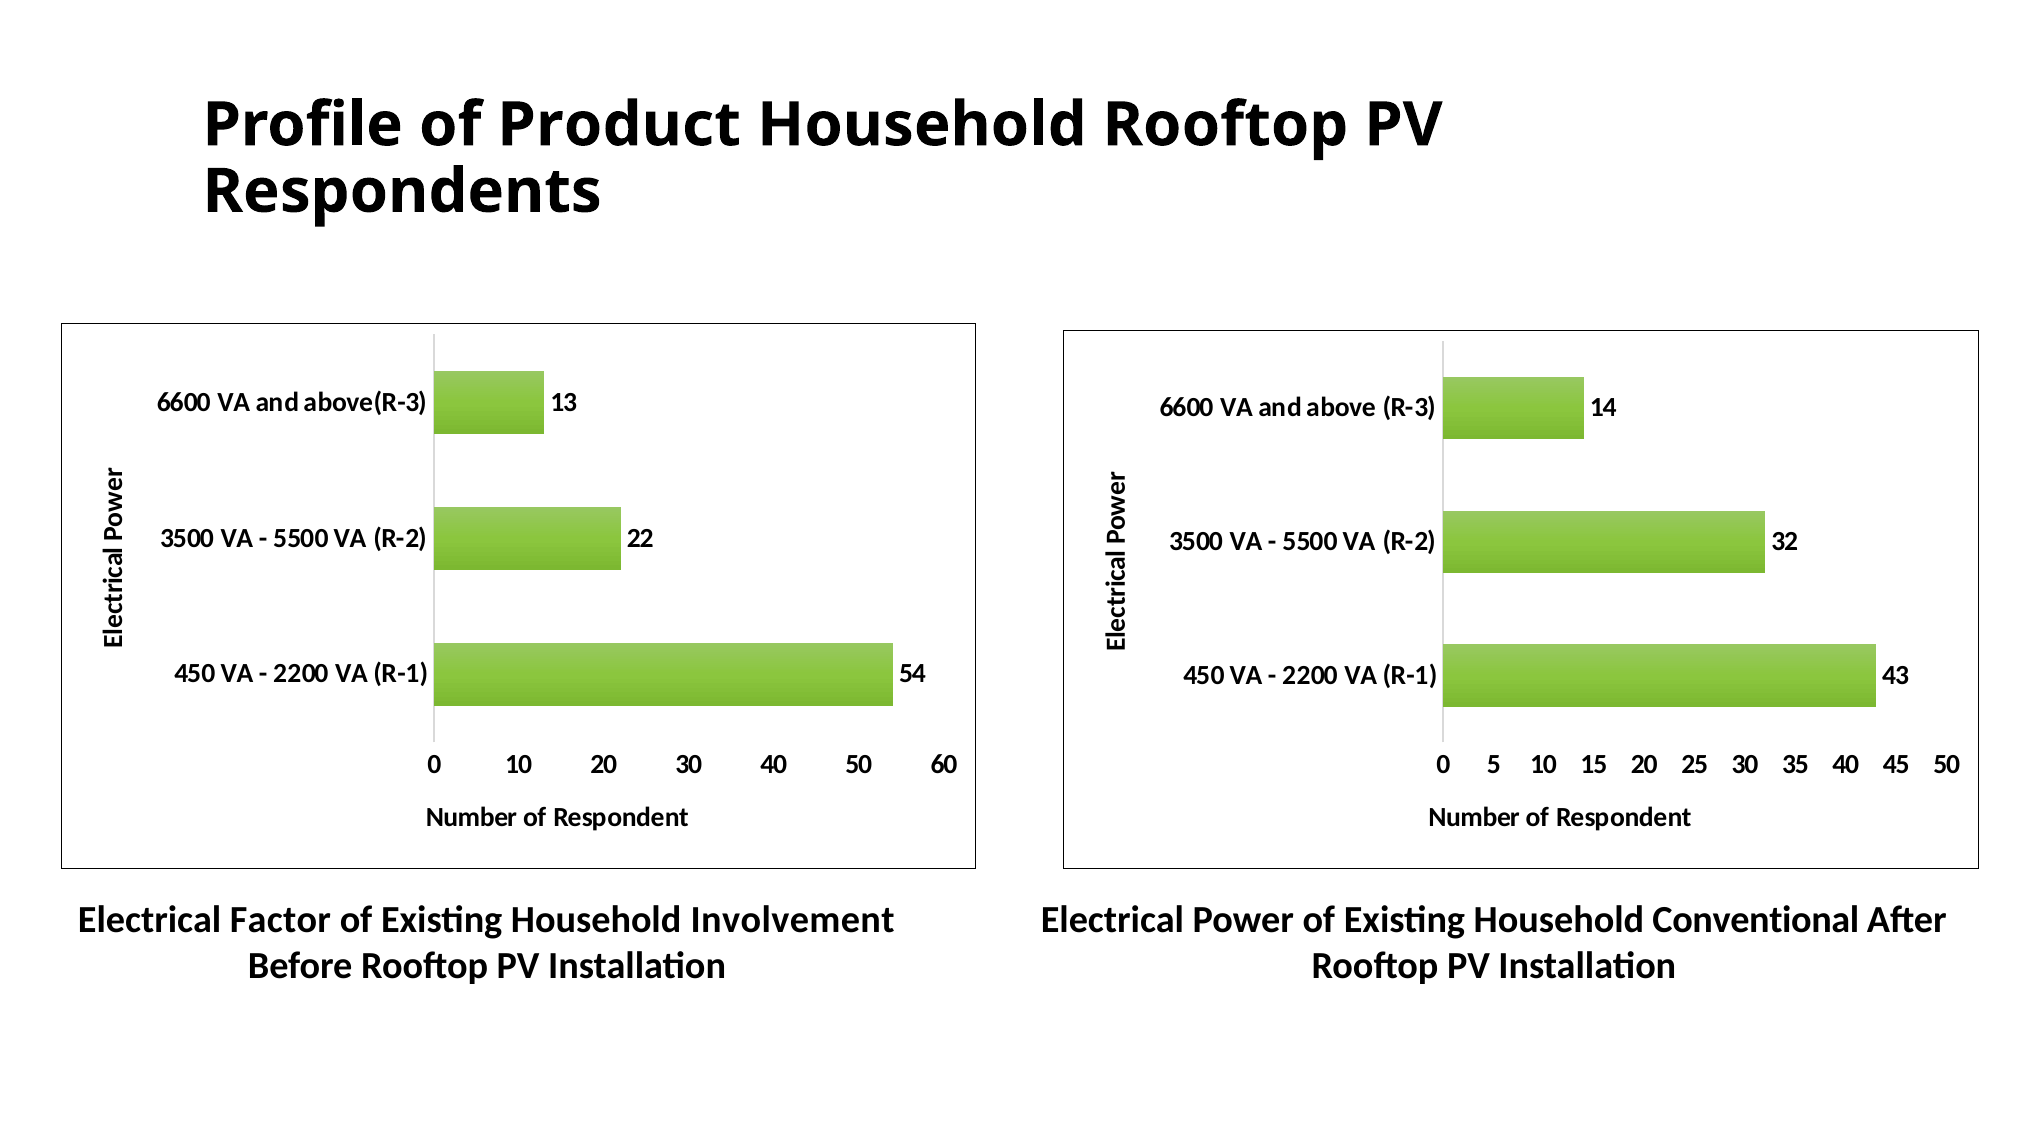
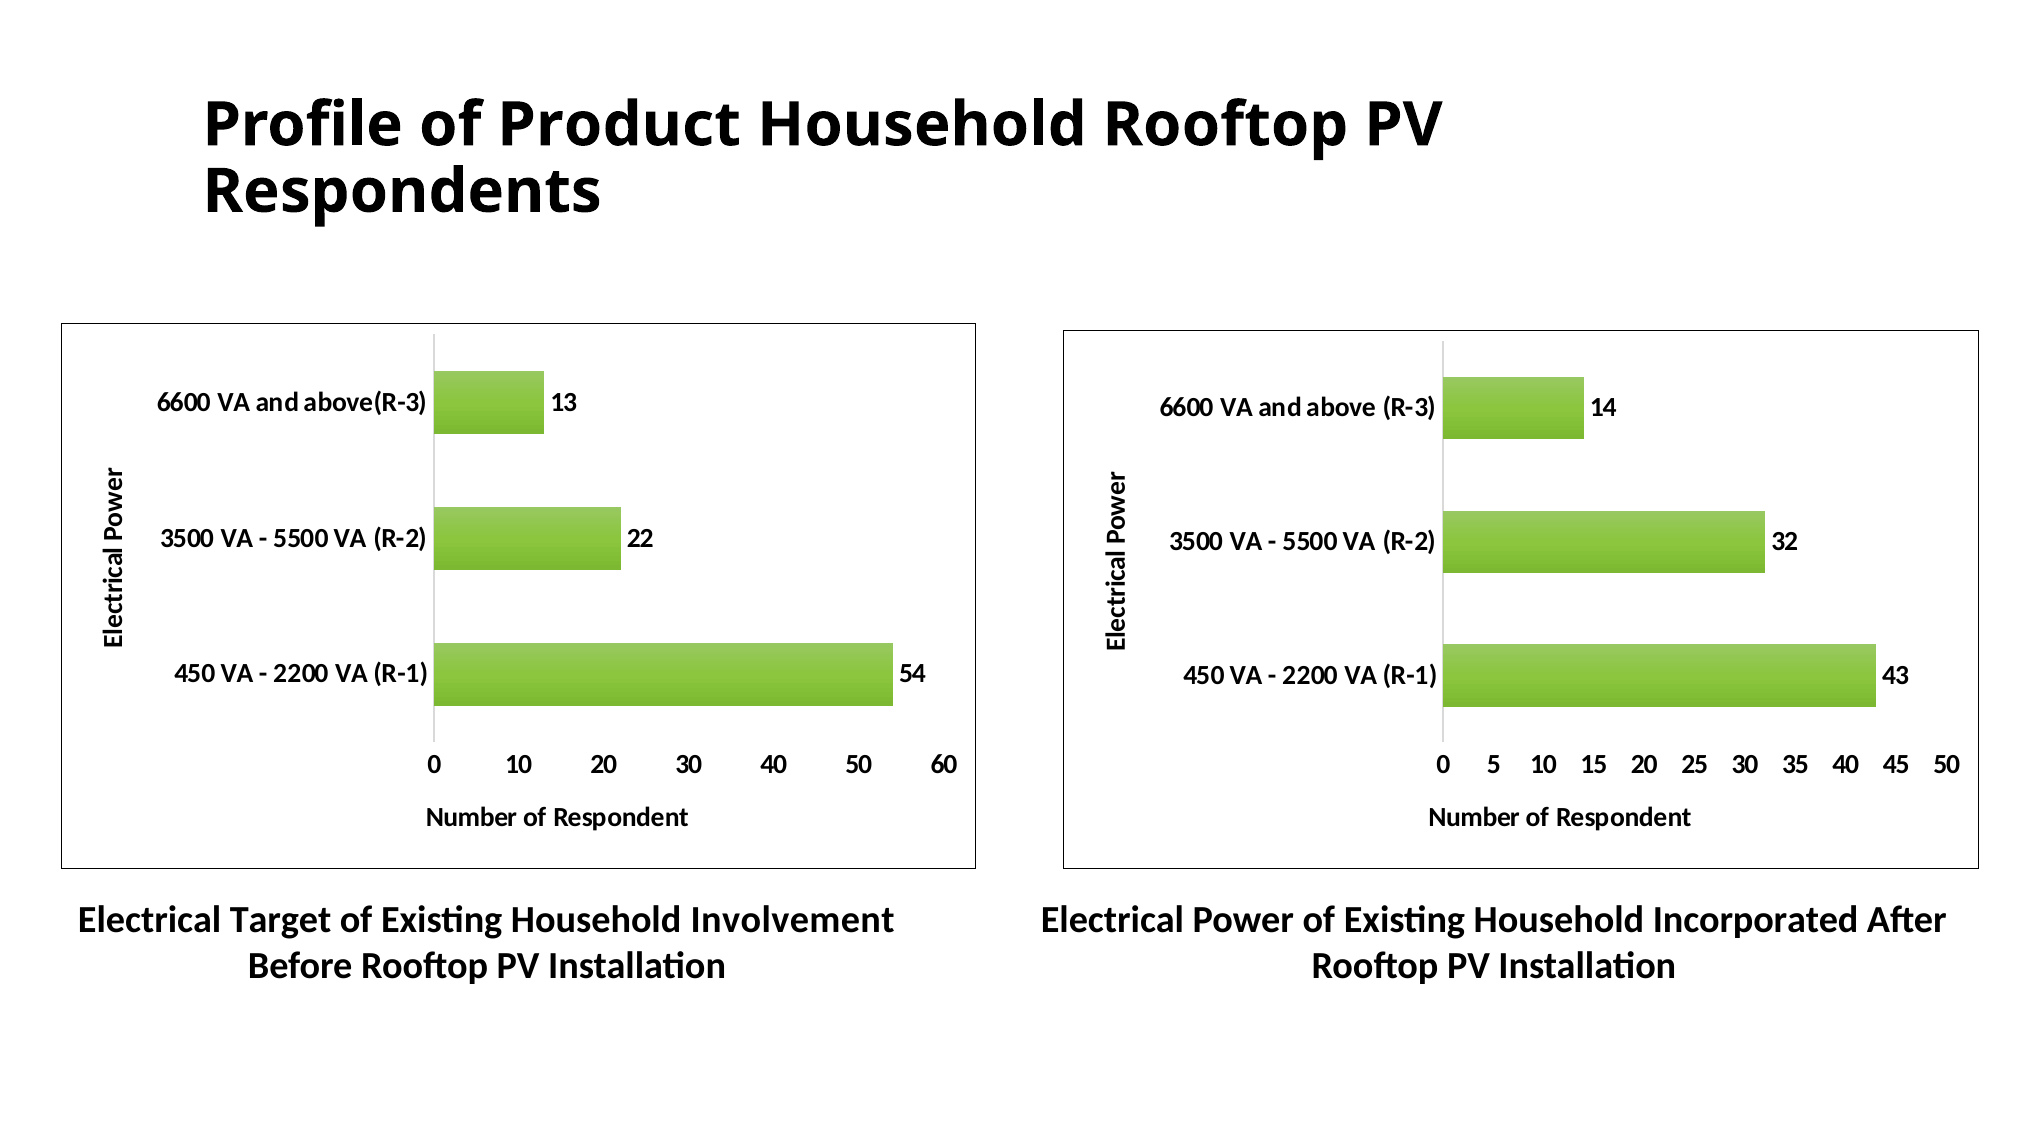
Factor: Factor -> Target (281, 920)
Conventional: Conventional -> Incorporated (1756, 920)
